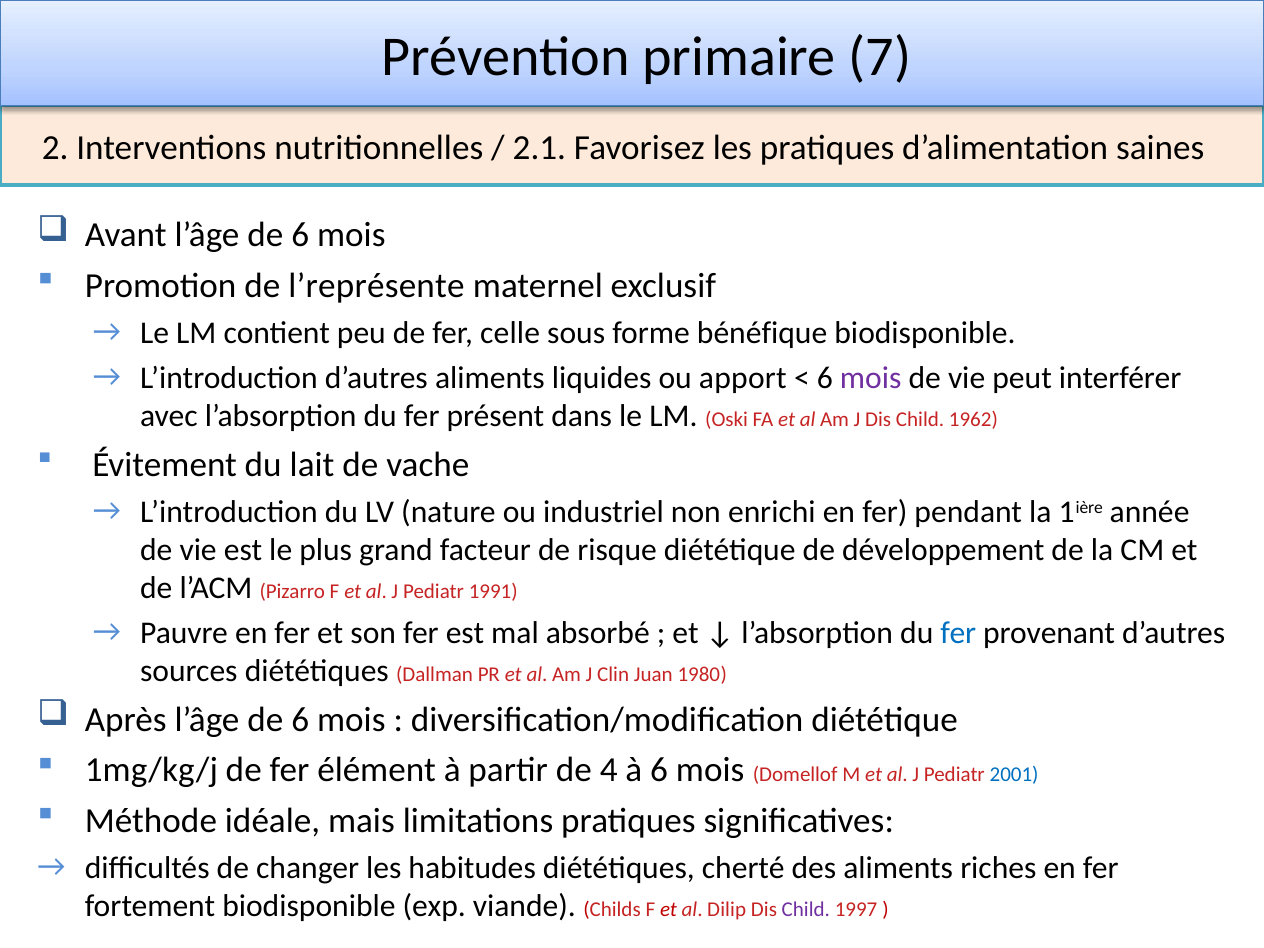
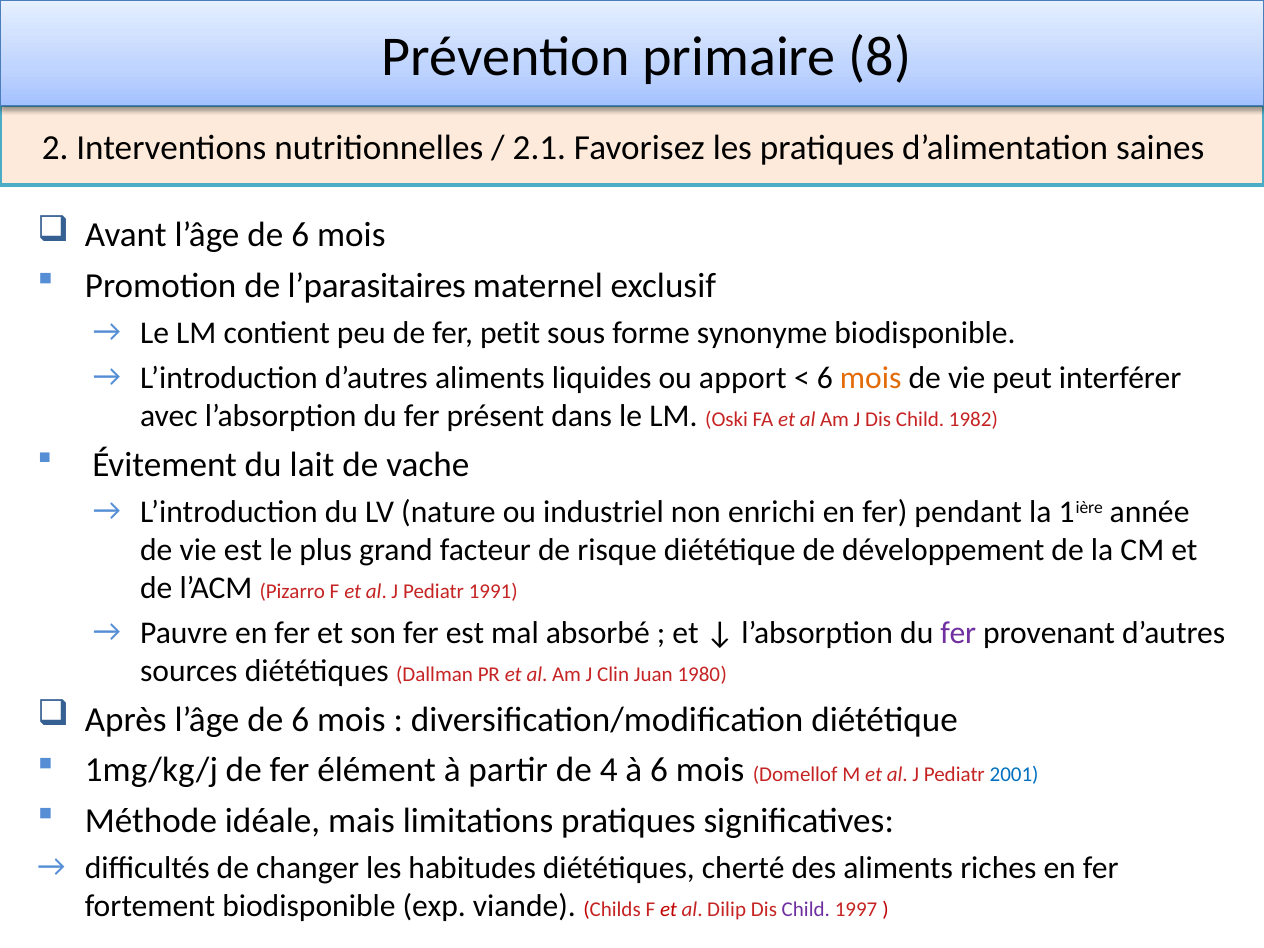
7: 7 -> 8 (880, 57)
l’représente: l’représente -> l’parasitaires (377, 286)
celle: celle -> petit (510, 333)
bénéfique: bénéfique -> synonyme (762, 333)
mois colour: purple -> orange (871, 378)
1962: 1962 -> 1982 (973, 419)
fer colour: blue -> purple (958, 633)
